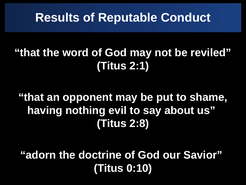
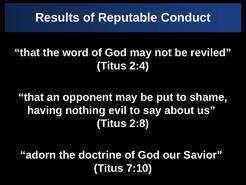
2:1: 2:1 -> 2:4 (139, 66)
0:10: 0:10 -> 7:10 (139, 168)
